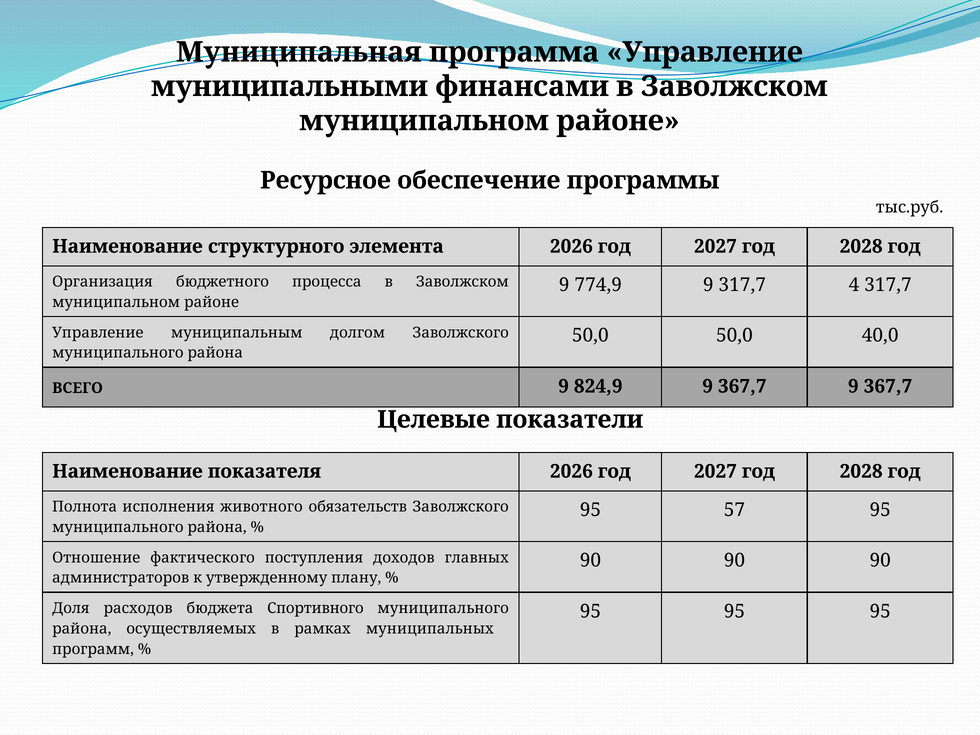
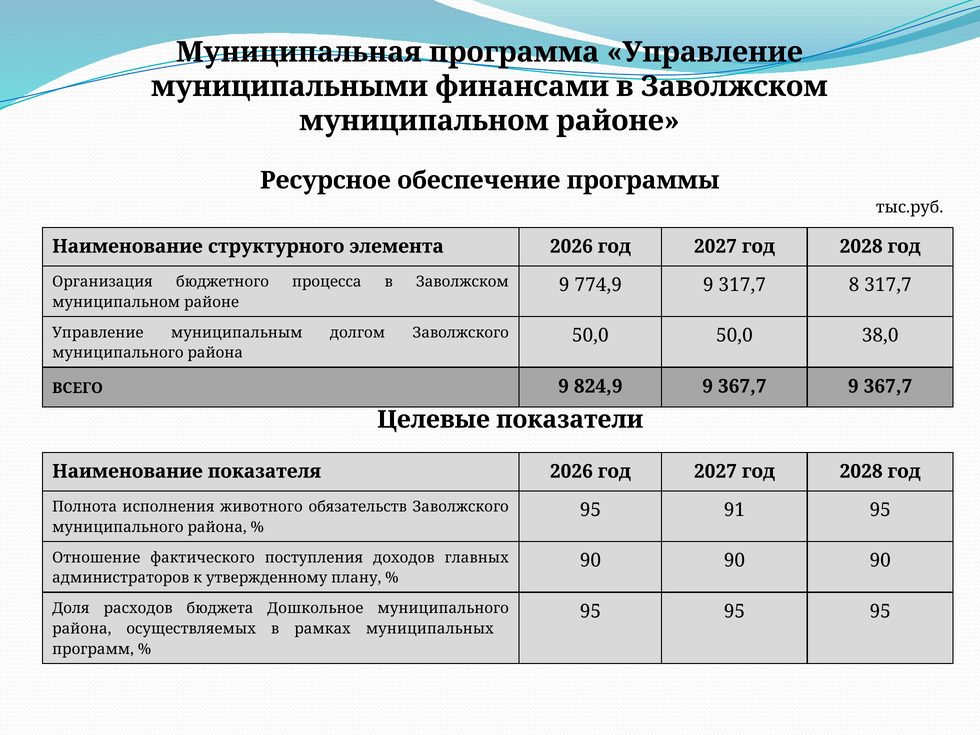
4: 4 -> 8 (854, 285)
40,0: 40,0 -> 38,0 (880, 336)
57: 57 -> 91 (734, 510)
Спортивного: Спортивного -> Дошкольное (315, 608)
